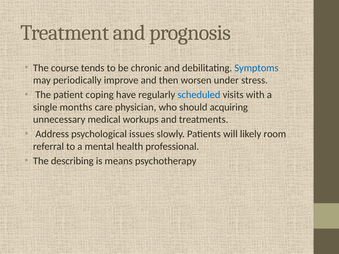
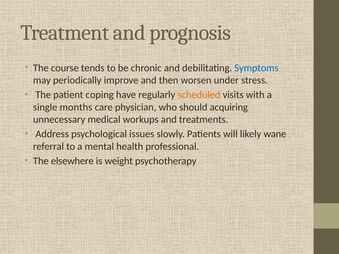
scheduled colour: blue -> orange (199, 95)
room: room -> wane (275, 134)
describing: describing -> elsewhere (72, 161)
means: means -> weight (119, 161)
